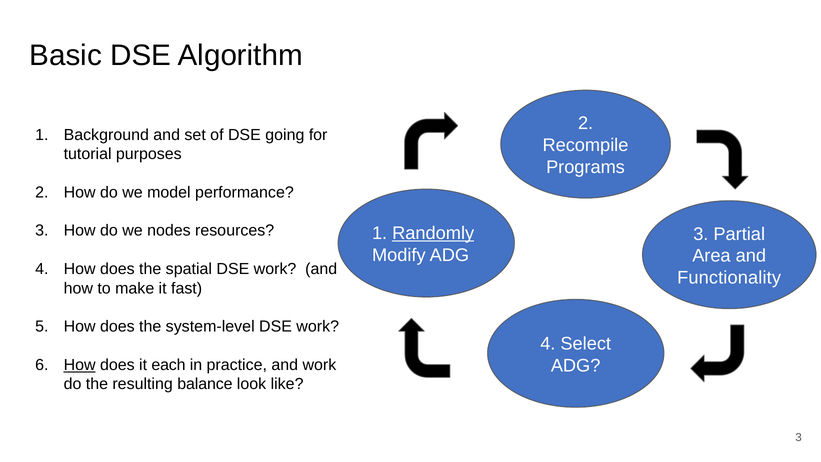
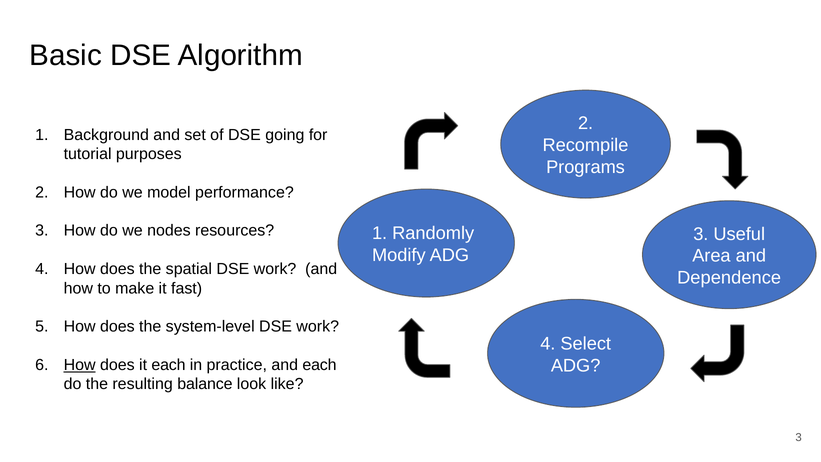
Randomly underline: present -> none (433, 233)
Partial: Partial -> Useful (739, 234)
Functionality: Functionality -> Dependence (729, 278)
and work: work -> each (320, 365)
